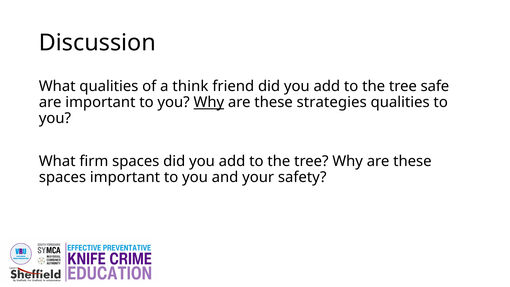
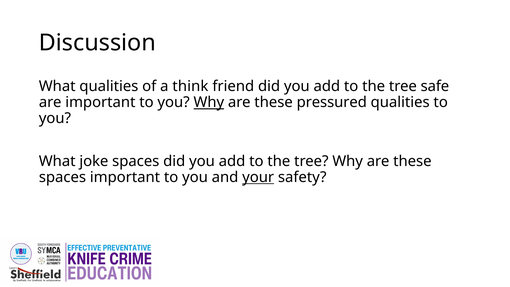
strategies: strategies -> pressured (332, 102)
firm: firm -> joke (94, 161)
your underline: none -> present (258, 177)
